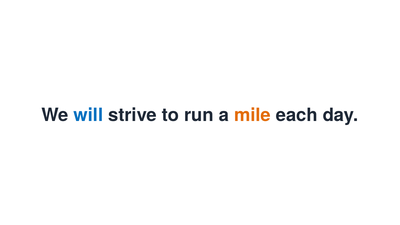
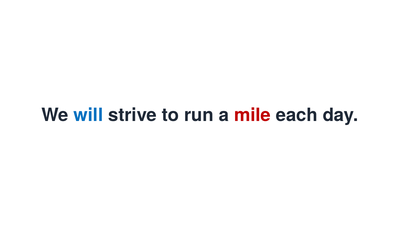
mile colour: orange -> red (252, 115)
